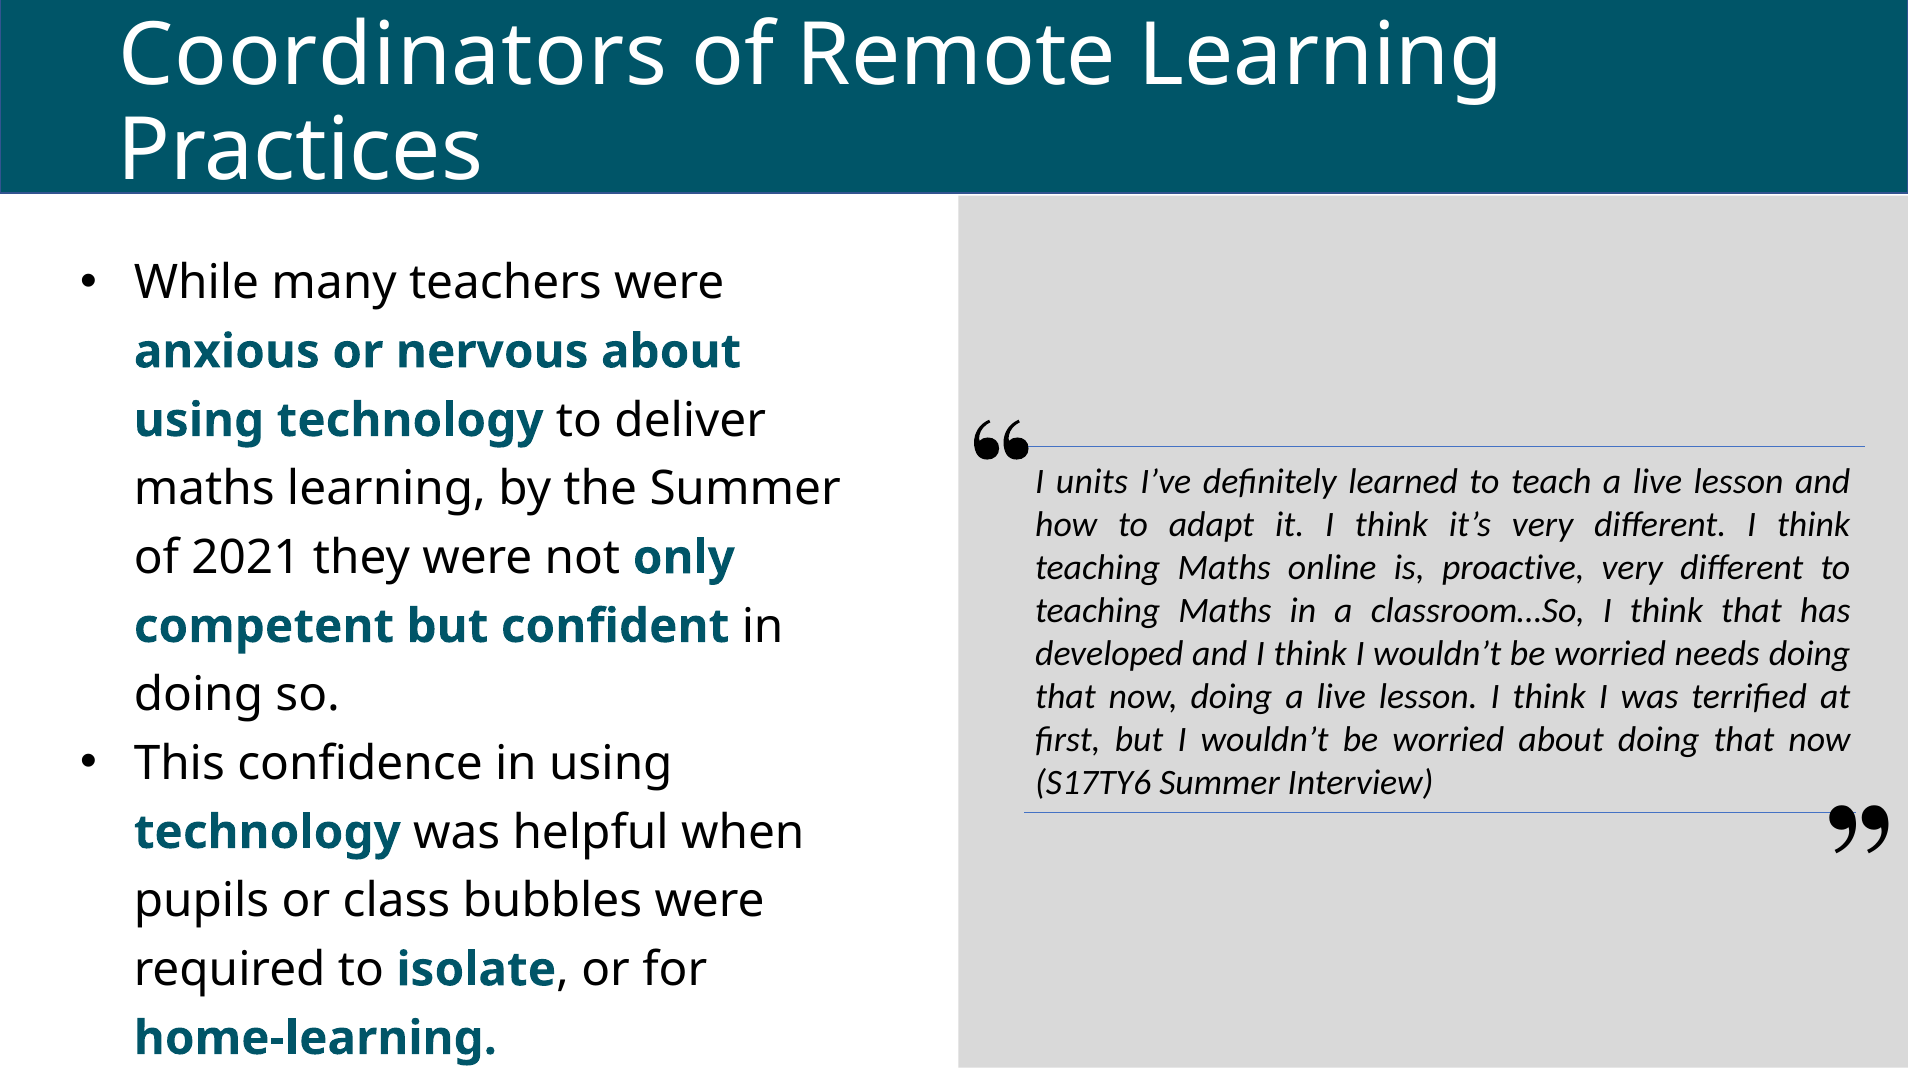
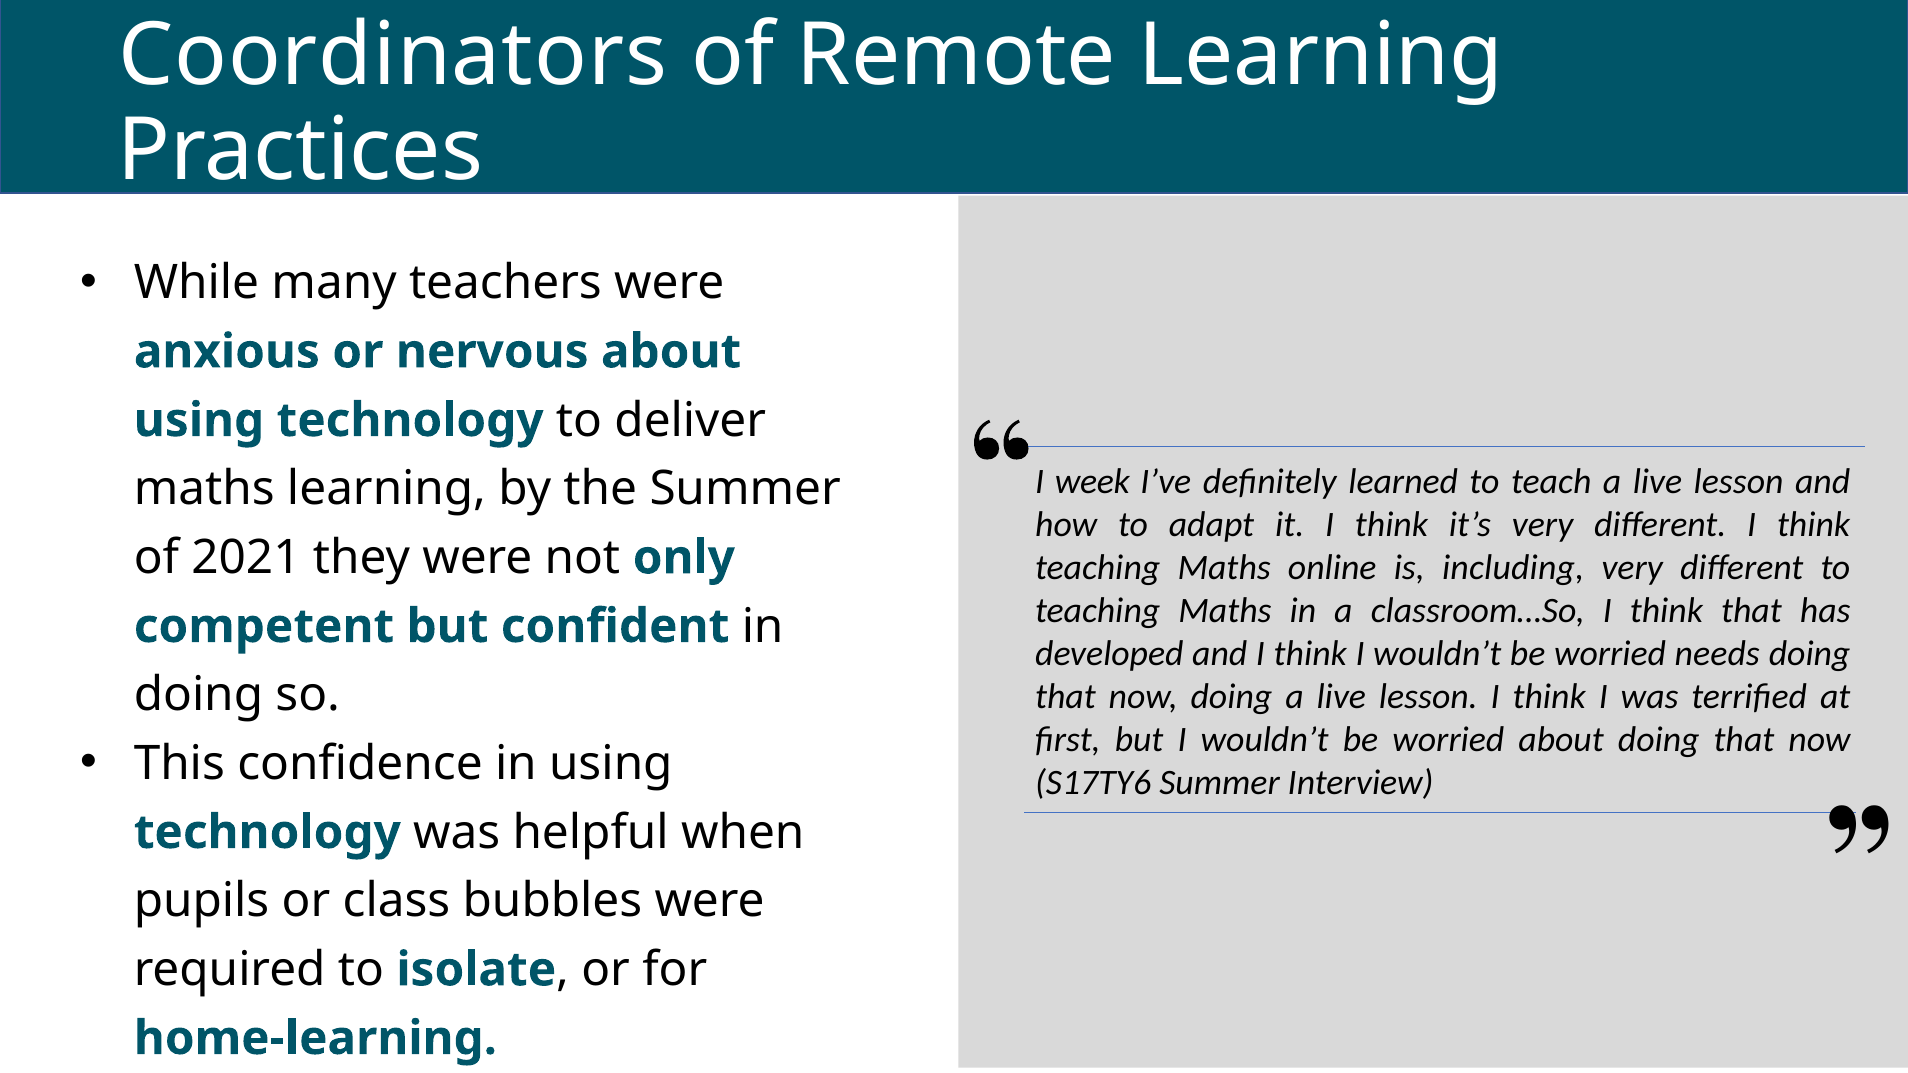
units: units -> week (1092, 482)
proactive: proactive -> including (1513, 568)
